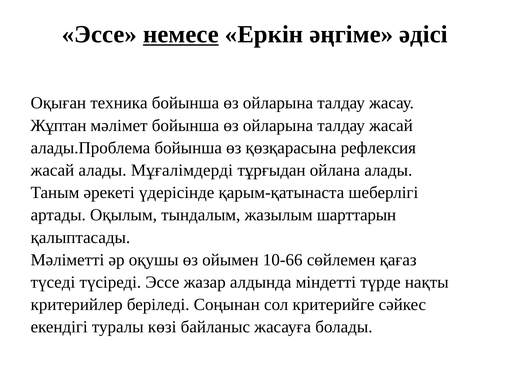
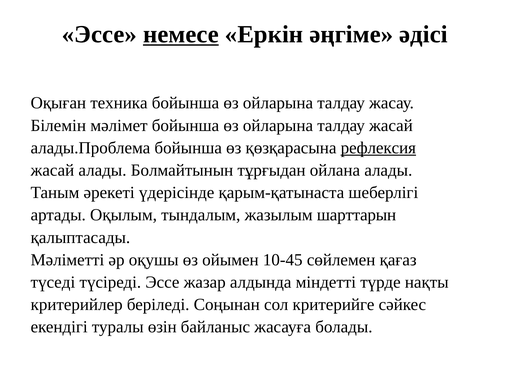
Жұптан: Жұптан -> Білемін (58, 126)
рефлексия underline: none -> present (378, 148)
Мұғалімдерді: Мұғалімдерді -> Болмайтынын (182, 170)
10-66: 10-66 -> 10-45 (283, 260)
көзі: көзі -> өзін (162, 327)
